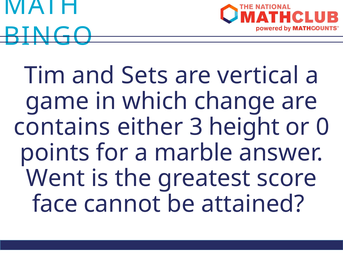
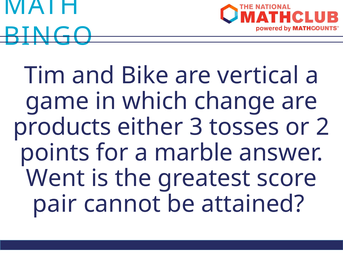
Sets: Sets -> Bike (145, 76)
contains: contains -> products (62, 127)
height: height -> tosses (244, 127)
0: 0 -> 2 (323, 127)
face: face -> pair (55, 204)
